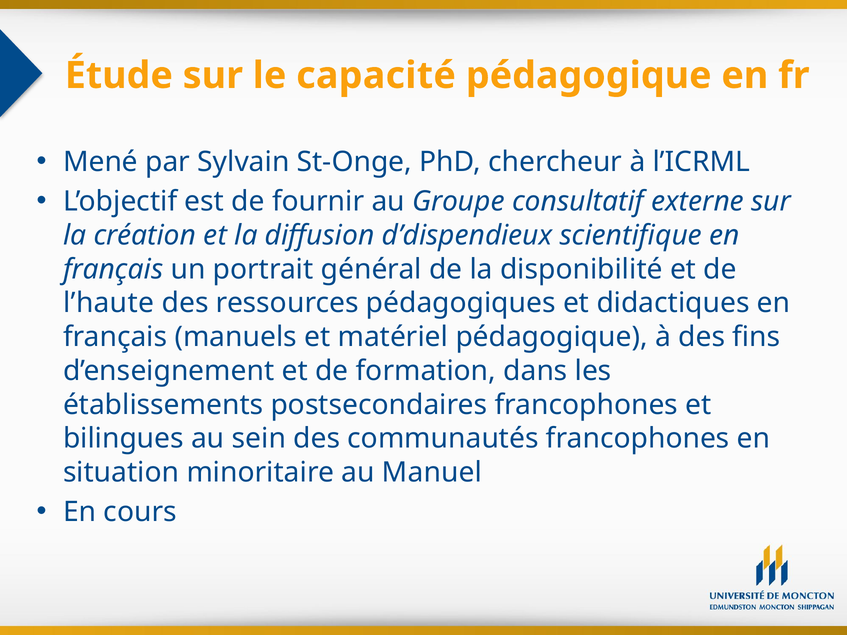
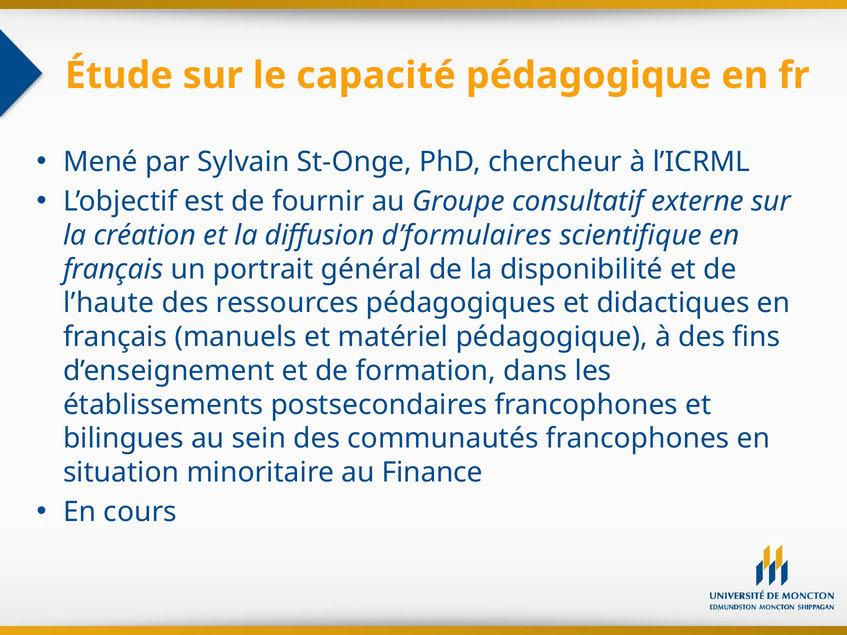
d’dispendieux: d’dispendieux -> d’formulaires (467, 236)
Manuel: Manuel -> Finance (432, 473)
